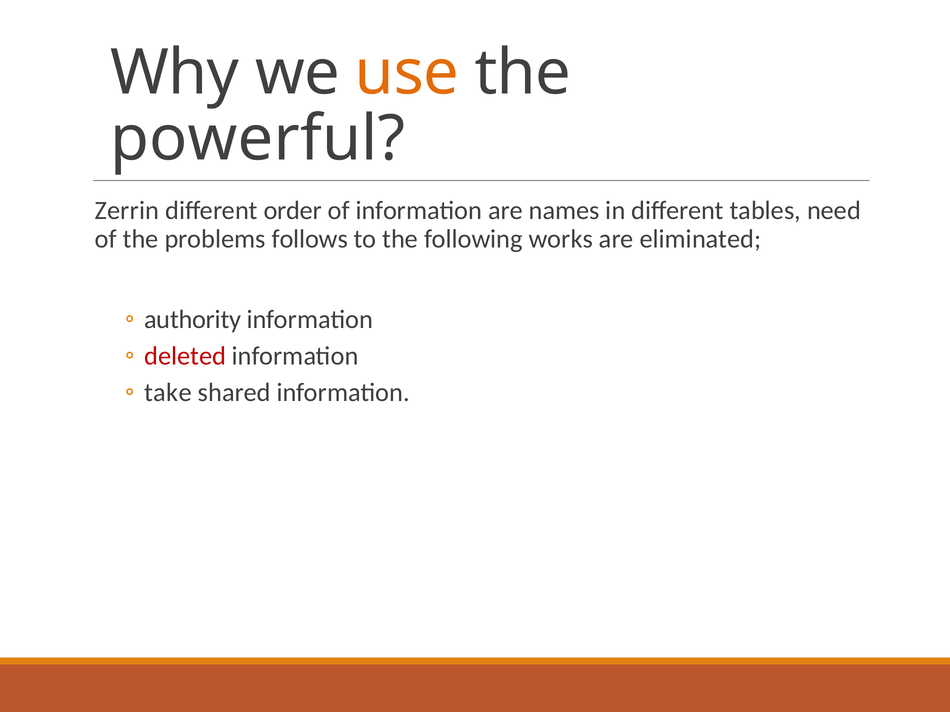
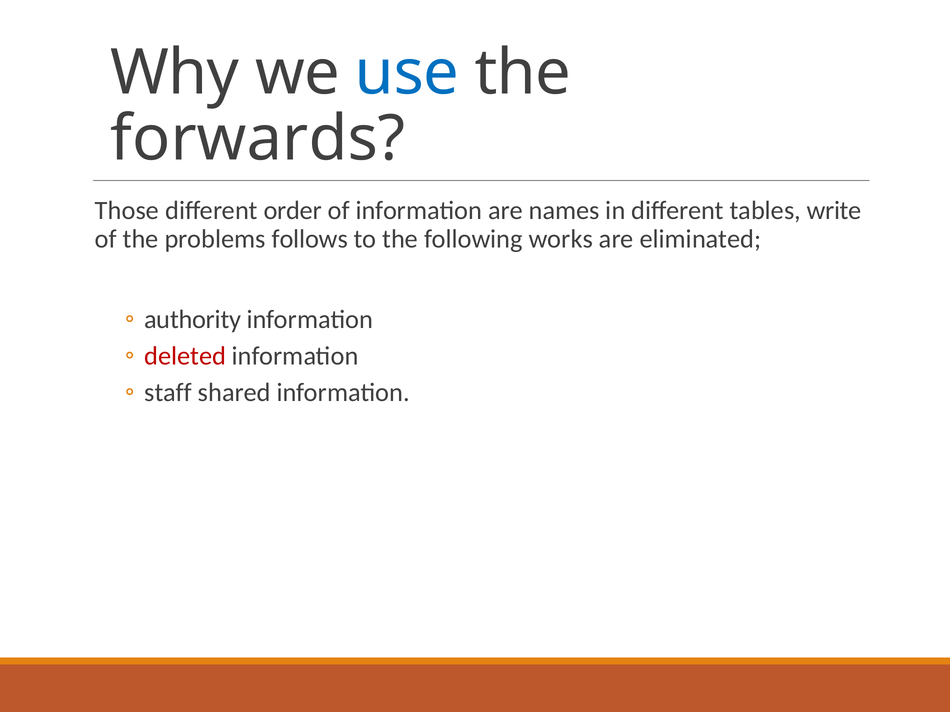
use colour: orange -> blue (407, 73)
powerful: powerful -> forwards (258, 139)
Zerrin: Zerrin -> Those (127, 211)
need: need -> write (834, 211)
take: take -> staff (168, 393)
